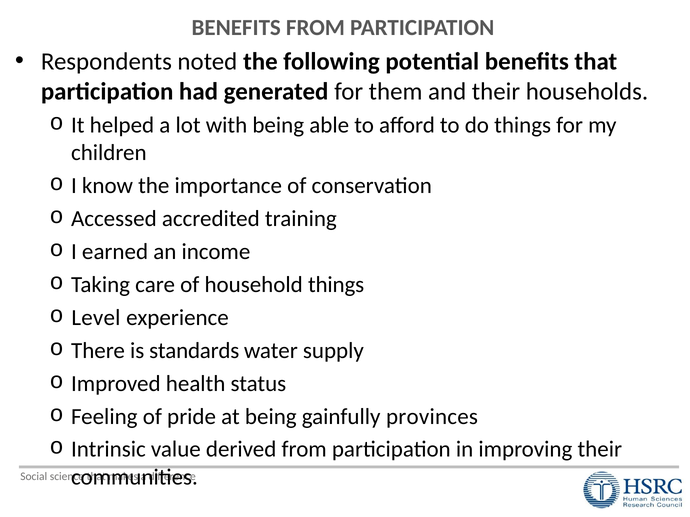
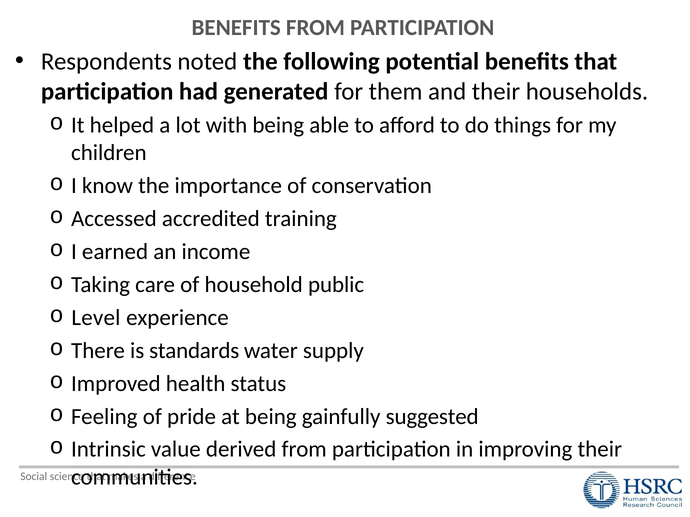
household things: things -> public (336, 285)
provinces: provinces -> suggested (432, 417)
